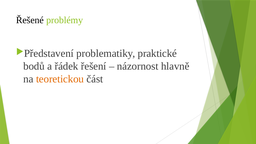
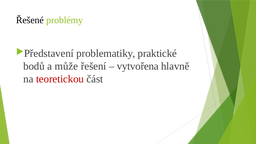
řádek: řádek -> může (66, 66)
názornost: názornost -> vytvořena (138, 66)
teoretickou colour: orange -> red (60, 79)
